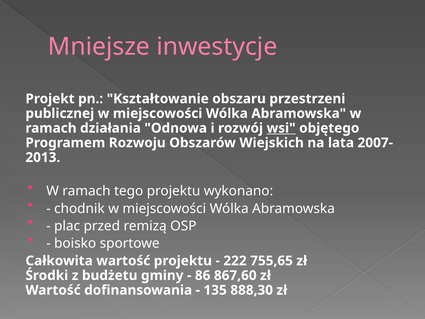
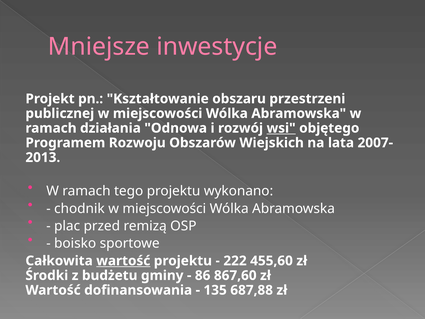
wartość underline: none -> present (123, 261)
755,65: 755,65 -> 455,60 (271, 261)
888,30: 888,30 -> 687,88 (252, 290)
